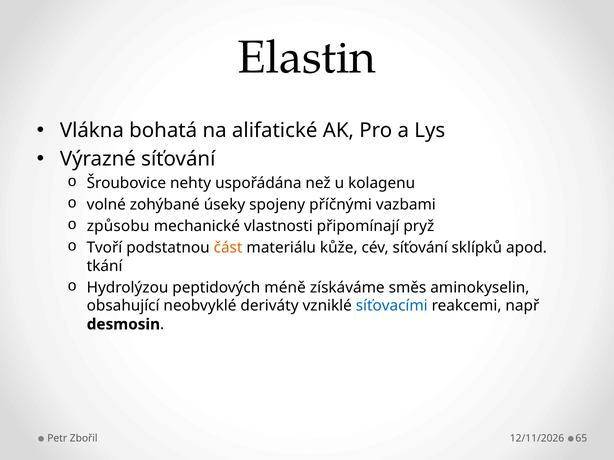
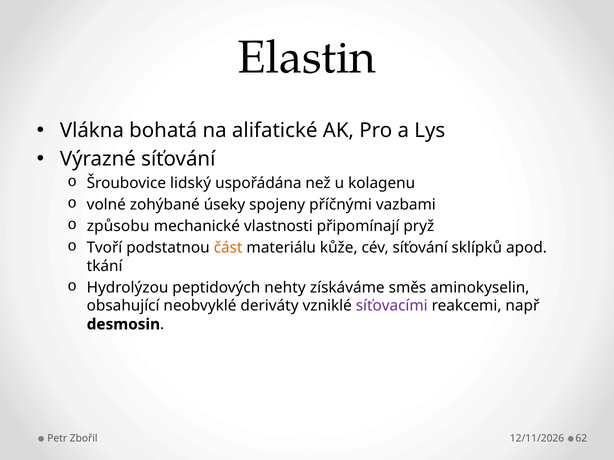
nehty: nehty -> lidský (191, 183)
méně: méně -> nehty (285, 288)
síťovacími colour: blue -> purple (392, 306)
65: 65 -> 62 (581, 439)
